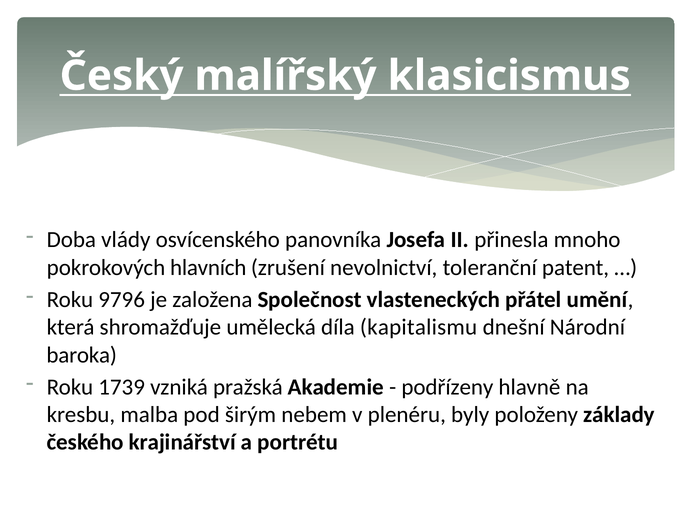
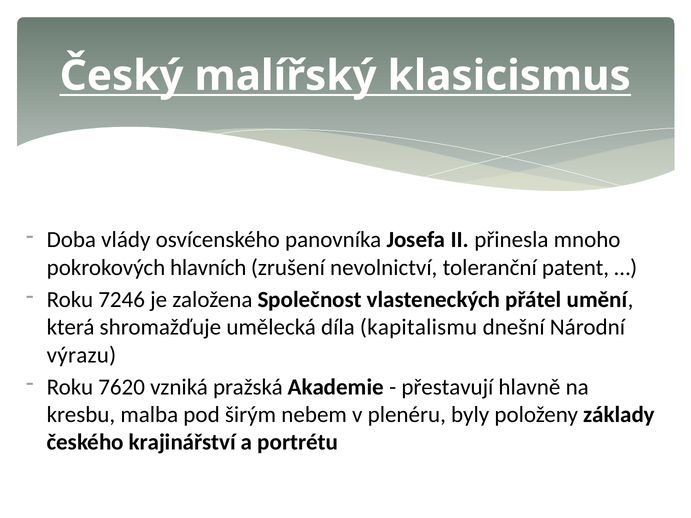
9796: 9796 -> 7246 (122, 300)
baroka: baroka -> výrazu (81, 355)
1739: 1739 -> 7620 (122, 387)
podřízeny: podřízeny -> přestavují (447, 387)
